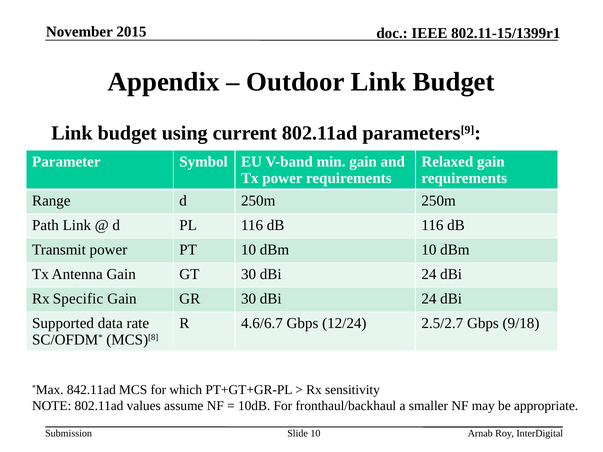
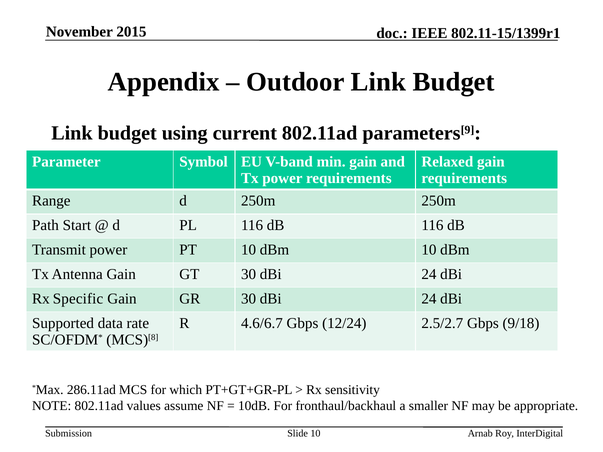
Path Link: Link -> Start (77, 226)
842.11ad: 842.11ad -> 286.11ad (91, 390)
